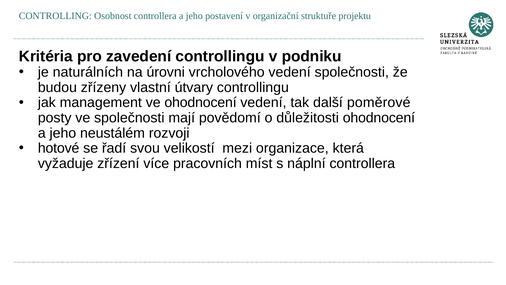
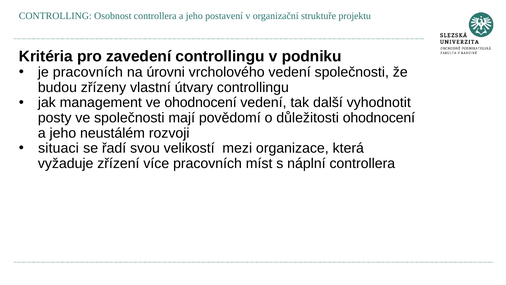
je naturálních: naturálních -> pracovních (88, 72)
poměrové: poměrové -> vyhodnotit (379, 103)
hotové: hotové -> situaci (58, 148)
